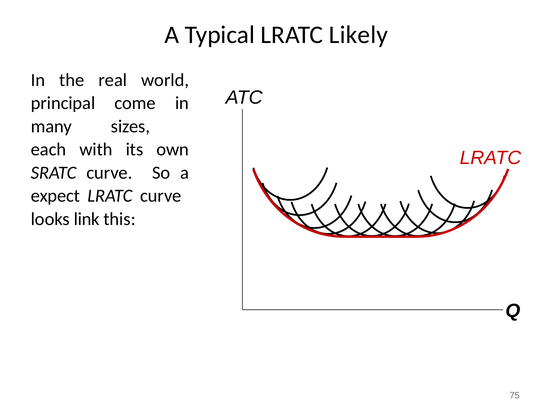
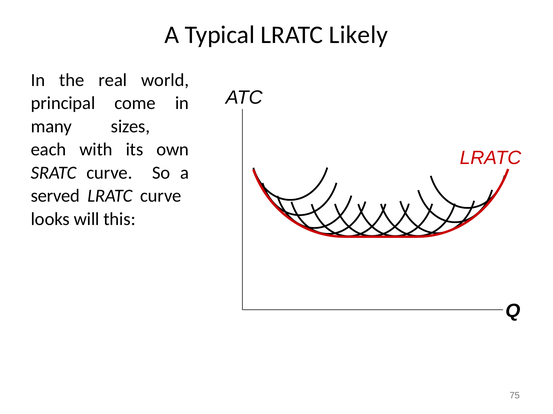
expect: expect -> served (55, 196)
link: link -> will (87, 219)
